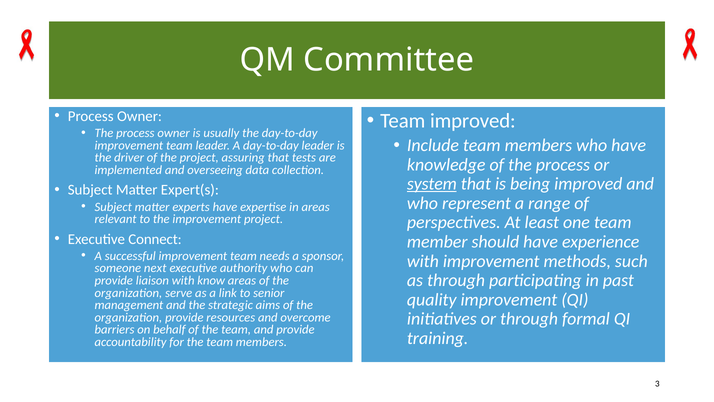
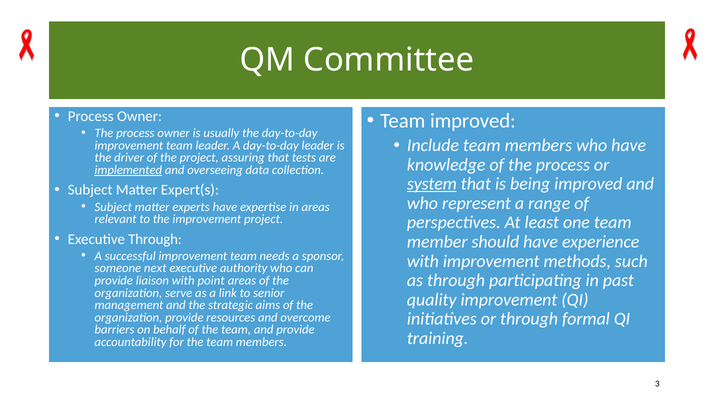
implemented underline: none -> present (128, 170)
Executive Connect: Connect -> Through (155, 239)
know: know -> point (211, 280)
